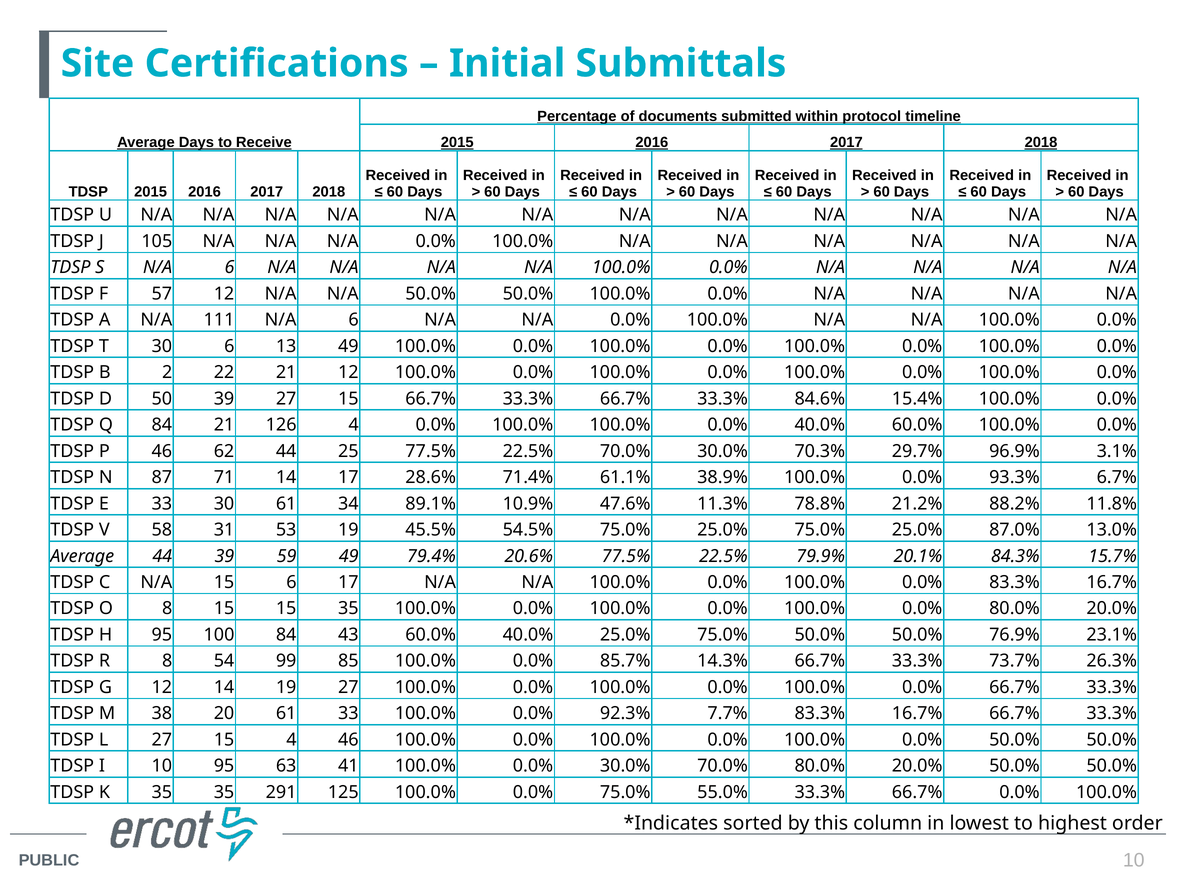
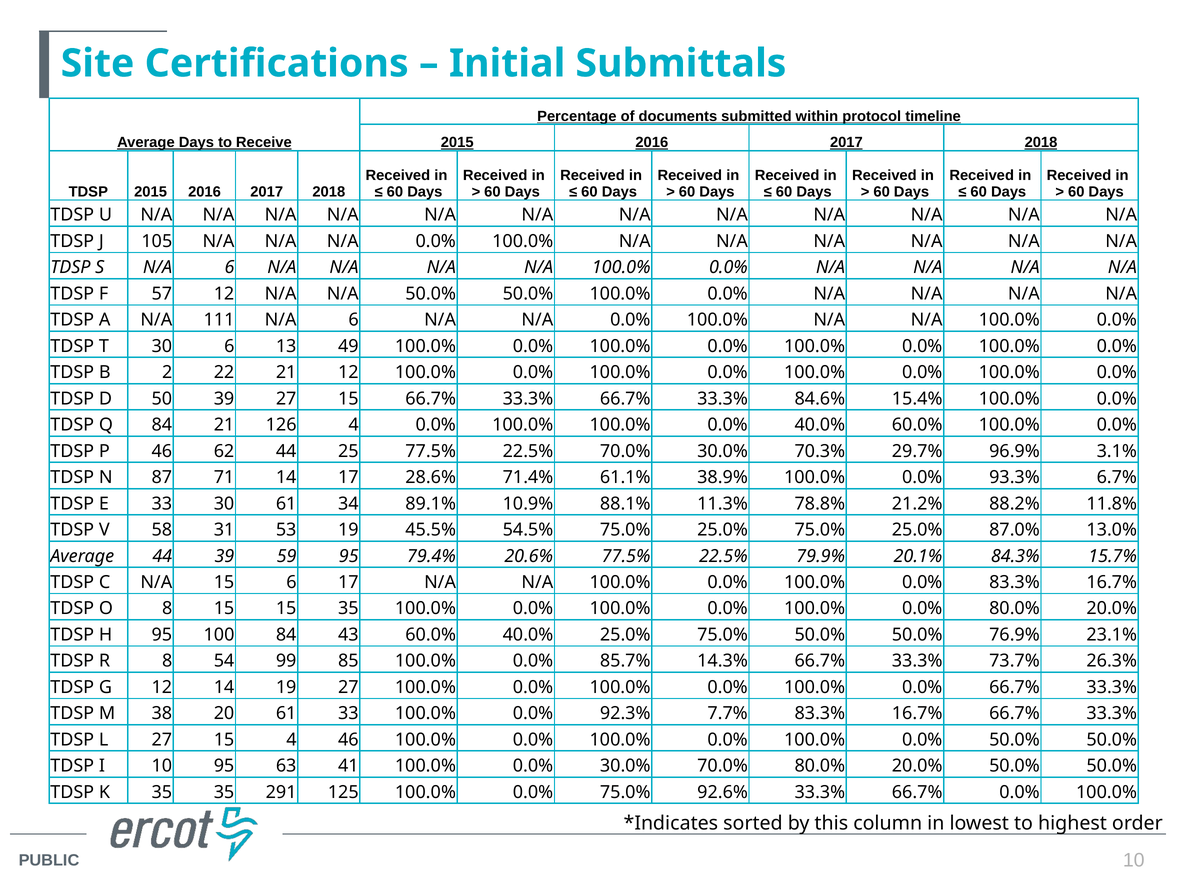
47.6%: 47.6% -> 88.1% (625, 504)
59 49: 49 -> 95 (349, 556)
55.0%: 55.0% -> 92.6% (723, 793)
